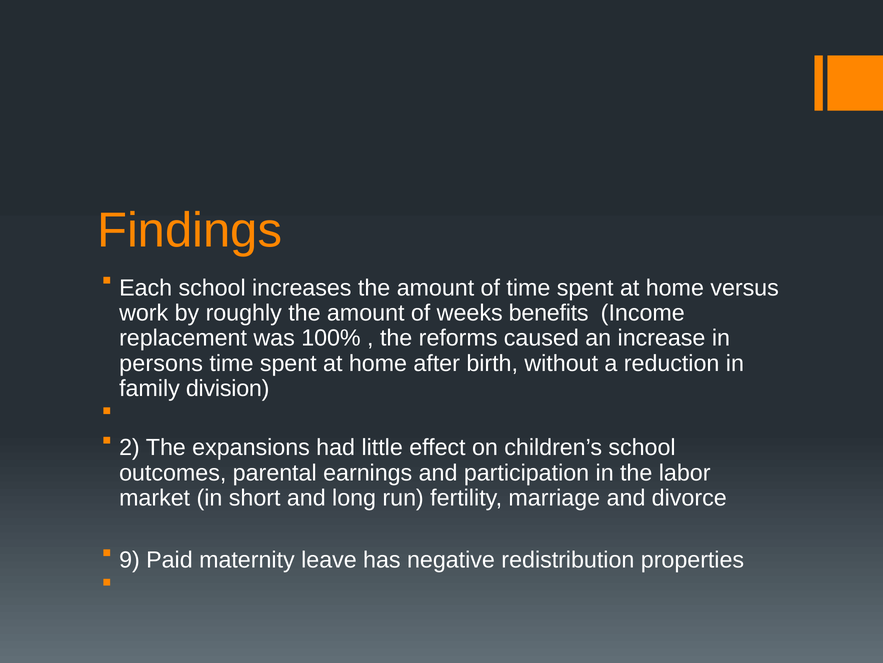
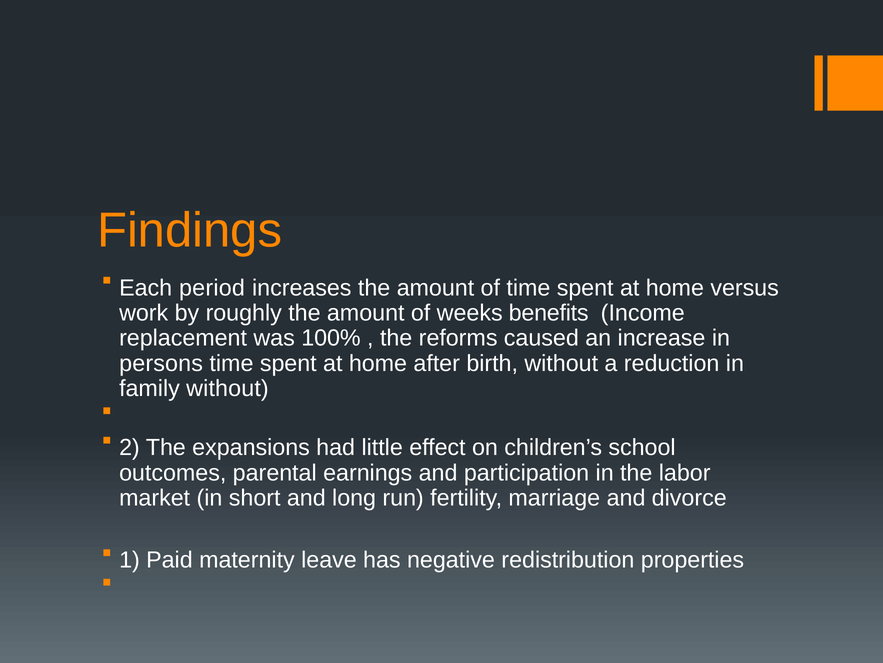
Each school: school -> period (212, 287)
family division: division -> without (227, 388)
9: 9 -> 1 (130, 559)
